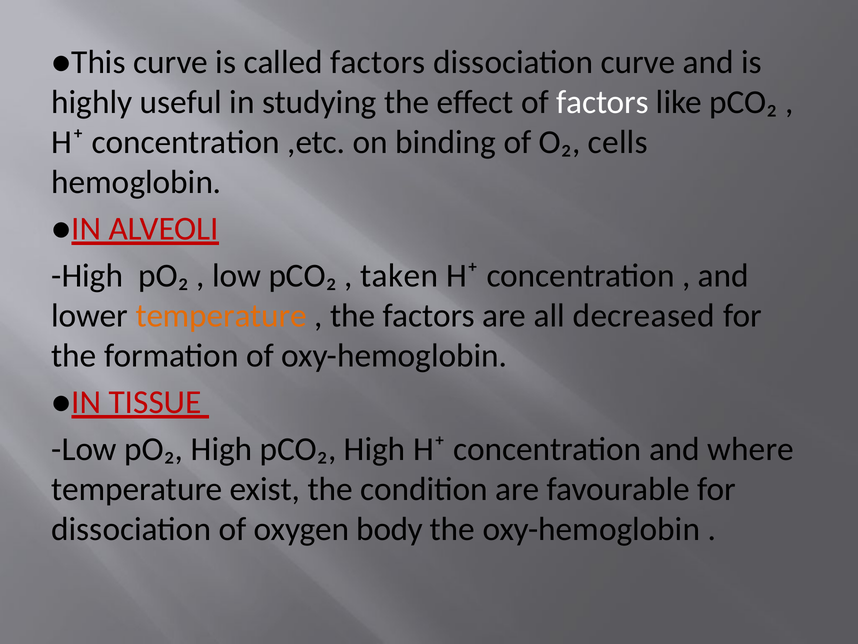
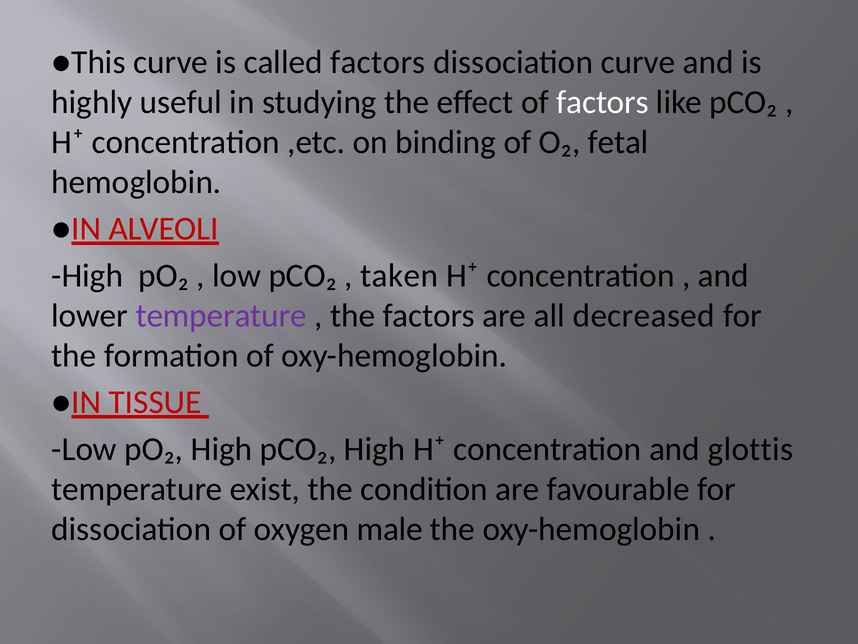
cells: cells -> fetal (618, 142)
temperature colour: orange -> purple (221, 315)
where: where -> glottis (750, 449)
body: body -> male (390, 529)
